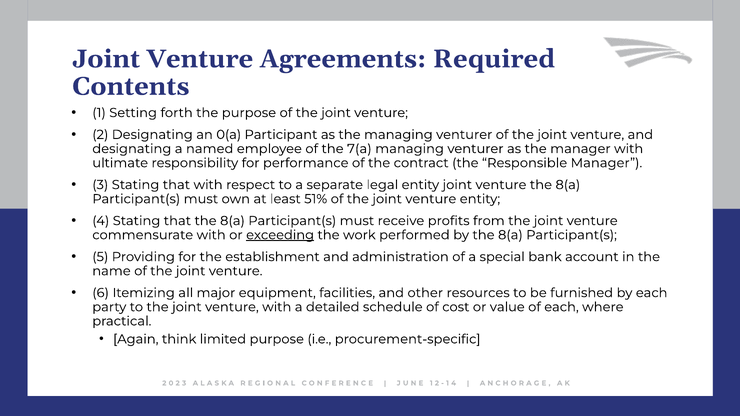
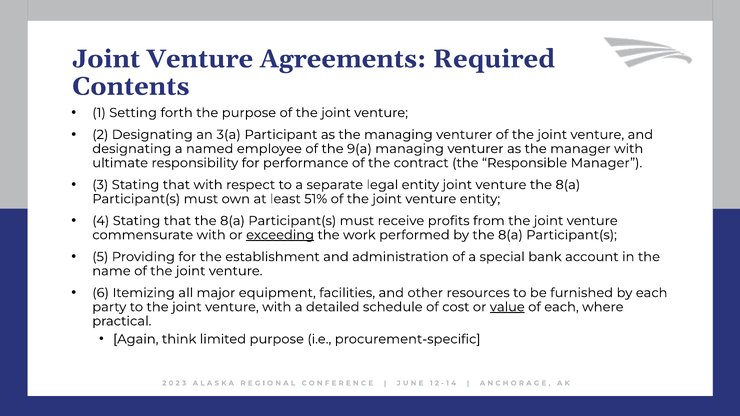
0(a: 0(a -> 3(a (229, 135)
7(a: 7(a -> 9(a (359, 149)
value underline: none -> present (507, 307)
